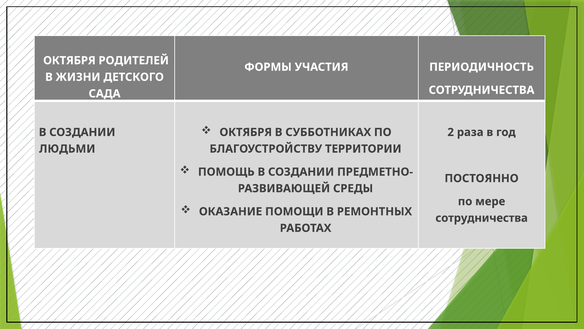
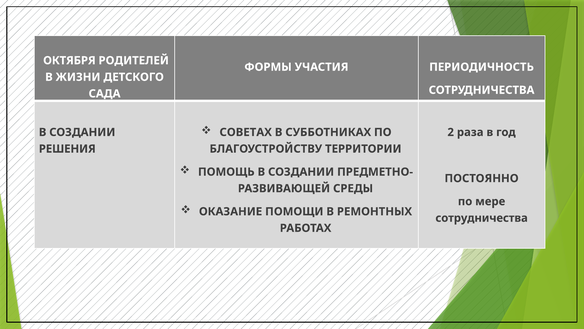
ОКТЯБРЯ: ОКТЯБРЯ -> СОВЕТАХ (246, 132)
ЛЮДЬМИ: ЛЮДЬМИ -> РЕШЕНИЯ (67, 149)
